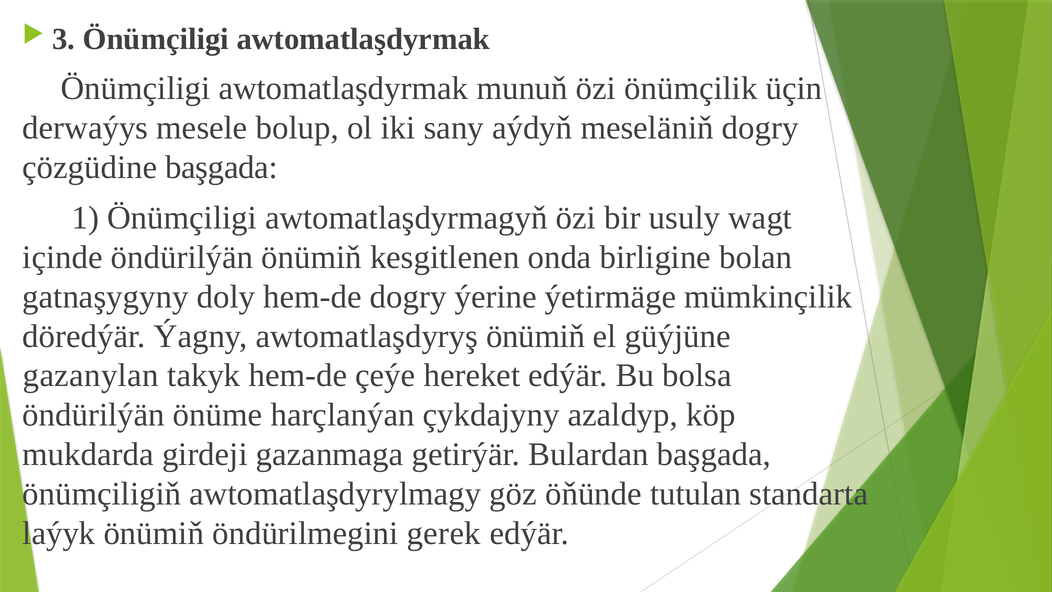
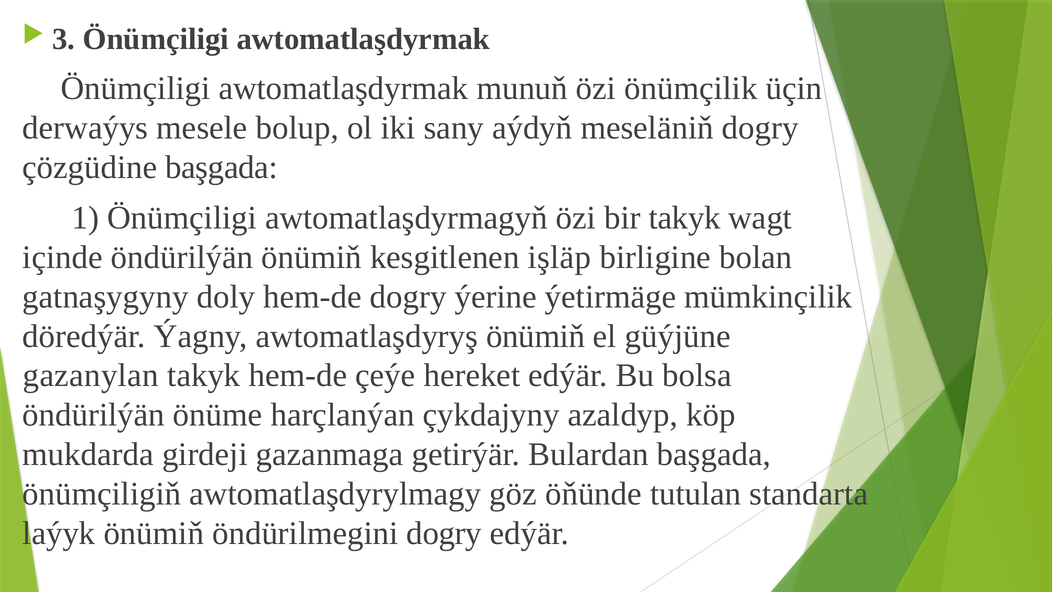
bir usuly: usuly -> takyk (685, 218)
onda: onda -> işläp (559, 257)
öndürilmegini gerek: gerek -> dogry (444, 533)
